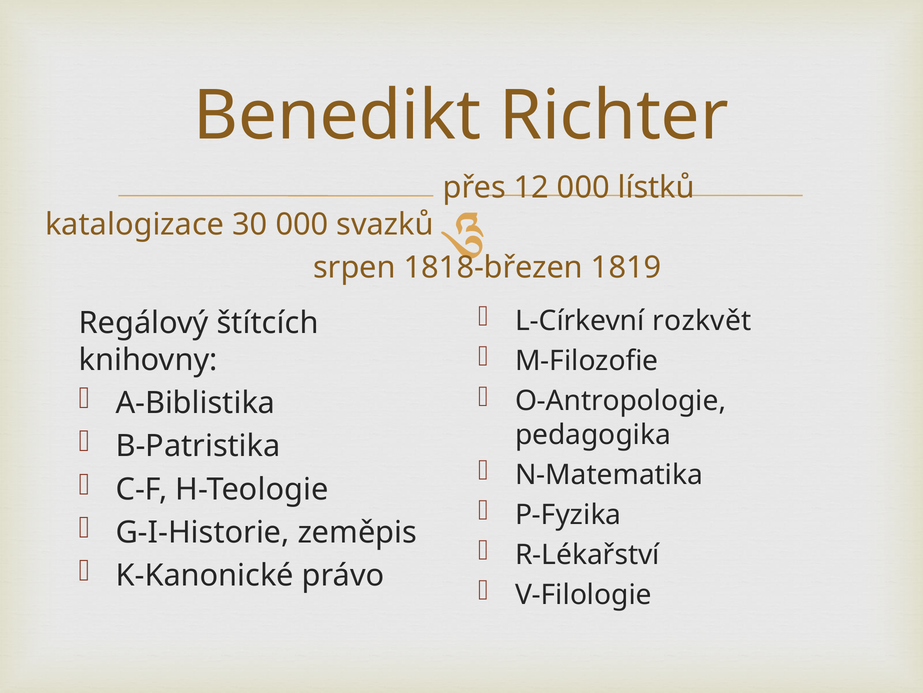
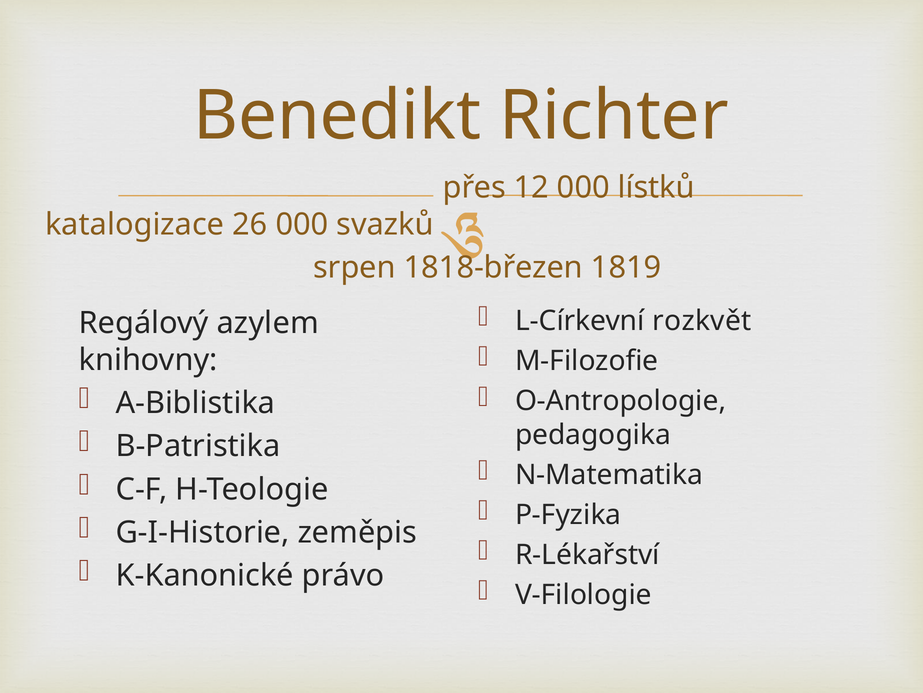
30: 30 -> 26 (250, 224)
štítcích: štítcích -> azylem (268, 323)
